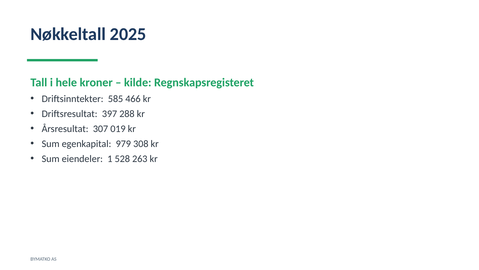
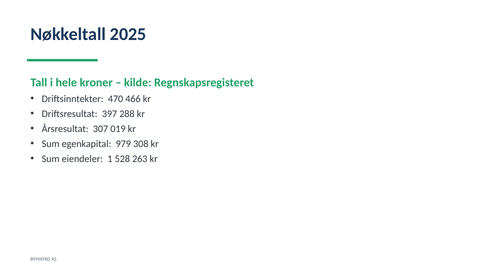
585: 585 -> 470 (116, 98)
